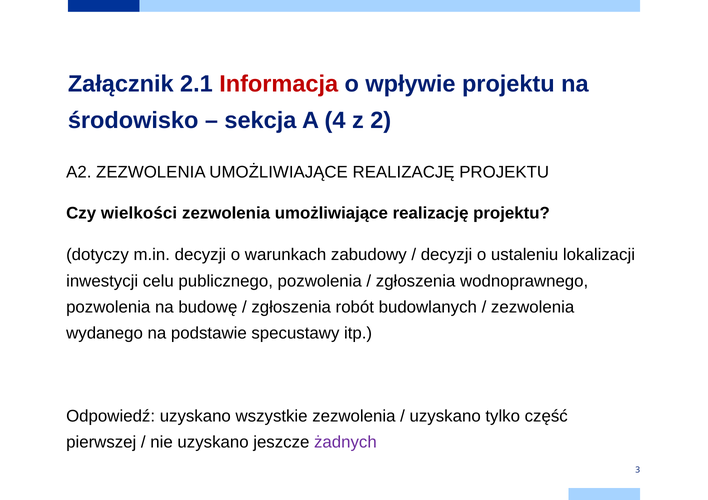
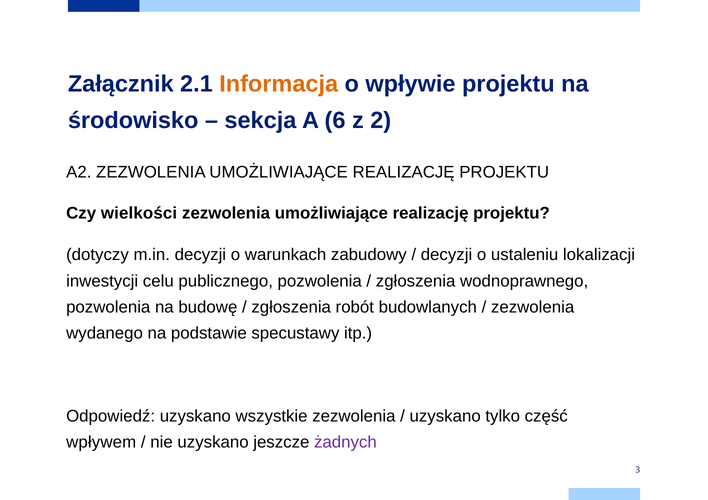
Informacja colour: red -> orange (279, 84)
4: 4 -> 6 (335, 121)
pierwszej: pierwszej -> wpływem (101, 443)
